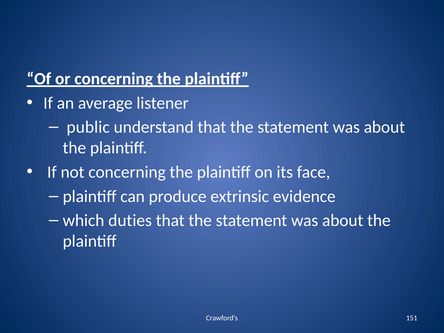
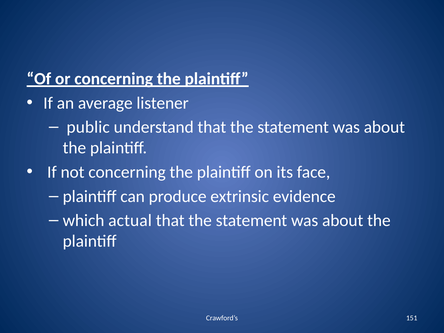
duties: duties -> actual (130, 221)
